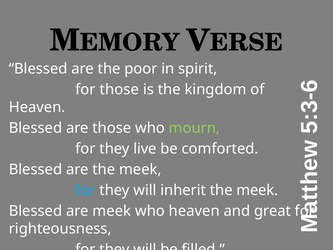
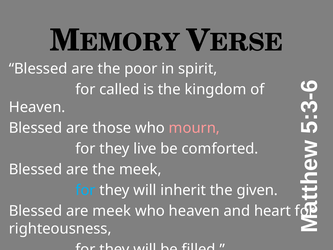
for those: those -> called (119, 89)
mourn colour: light green -> pink (194, 128)
inherit the meek: meek -> given (257, 190)
great: great -> heart (272, 211)
